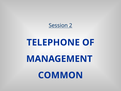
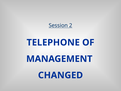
COMMON: COMMON -> CHANGED (60, 75)
